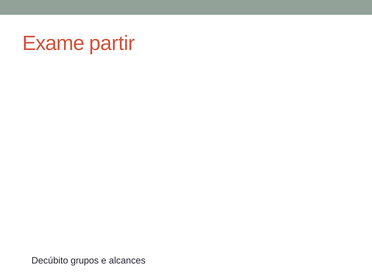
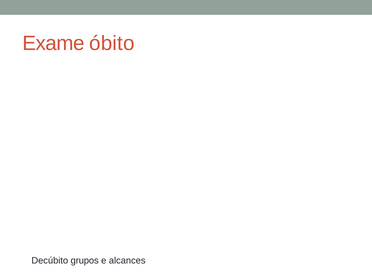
partir: partir -> óbito (112, 43)
